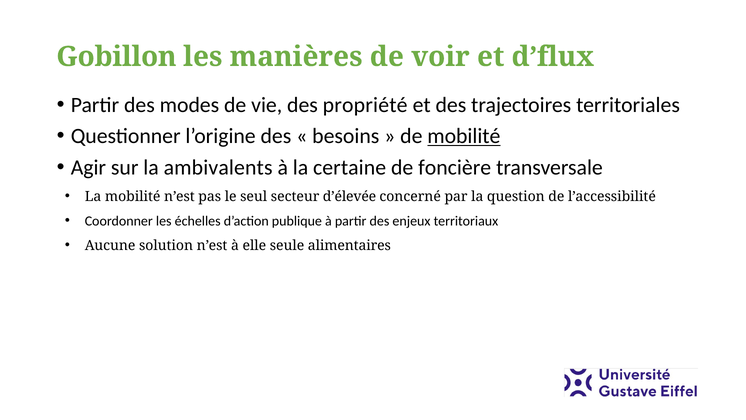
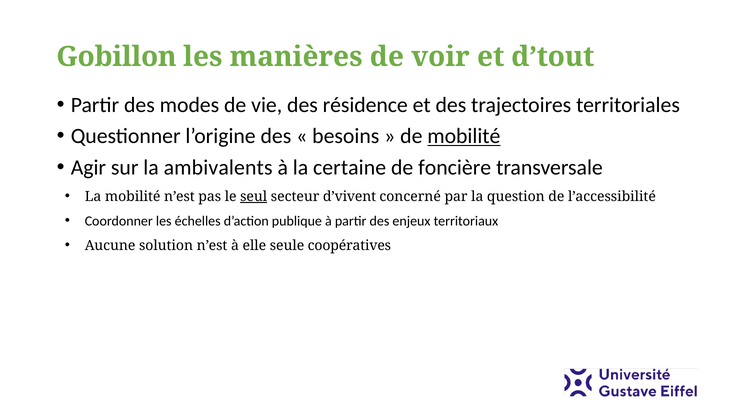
d’flux: d’flux -> d’tout (553, 57)
propriété: propriété -> résidence (365, 105)
seul underline: none -> present (254, 196)
d’élevée: d’élevée -> d’vivent (349, 196)
alimentaires: alimentaires -> coopératives (349, 245)
